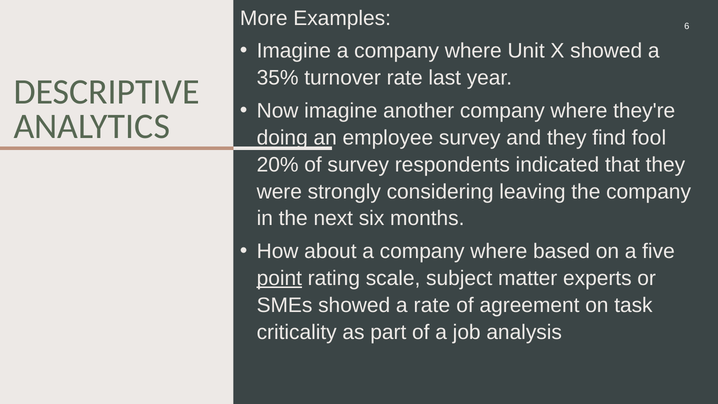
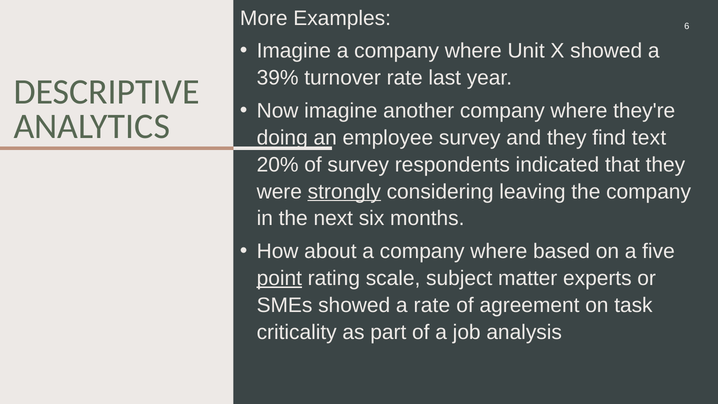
35%: 35% -> 39% (278, 78)
fool: fool -> text (649, 138)
strongly underline: none -> present (344, 192)
